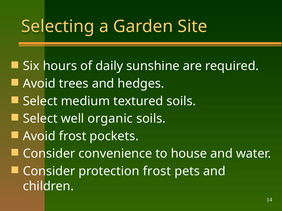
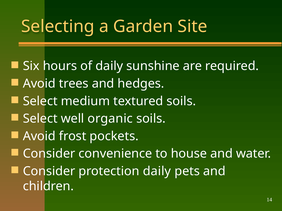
protection frost: frost -> daily (157, 172)
